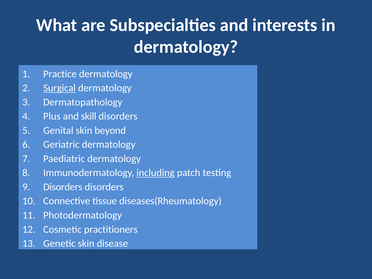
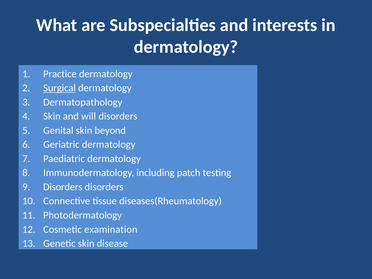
Plus: Plus -> Skin (52, 116)
skill: skill -> will (89, 116)
including underline: present -> none (155, 173)
practitioners: practitioners -> examination (111, 229)
